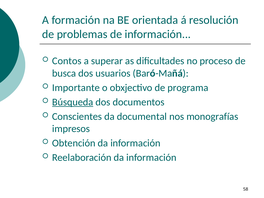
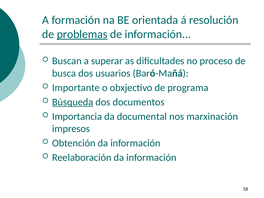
problemas underline: none -> present (82, 34)
Contos: Contos -> Buscan (67, 61)
Conscientes: Conscientes -> Importancia (77, 116)
monografías: monografías -> marxinación (212, 116)
